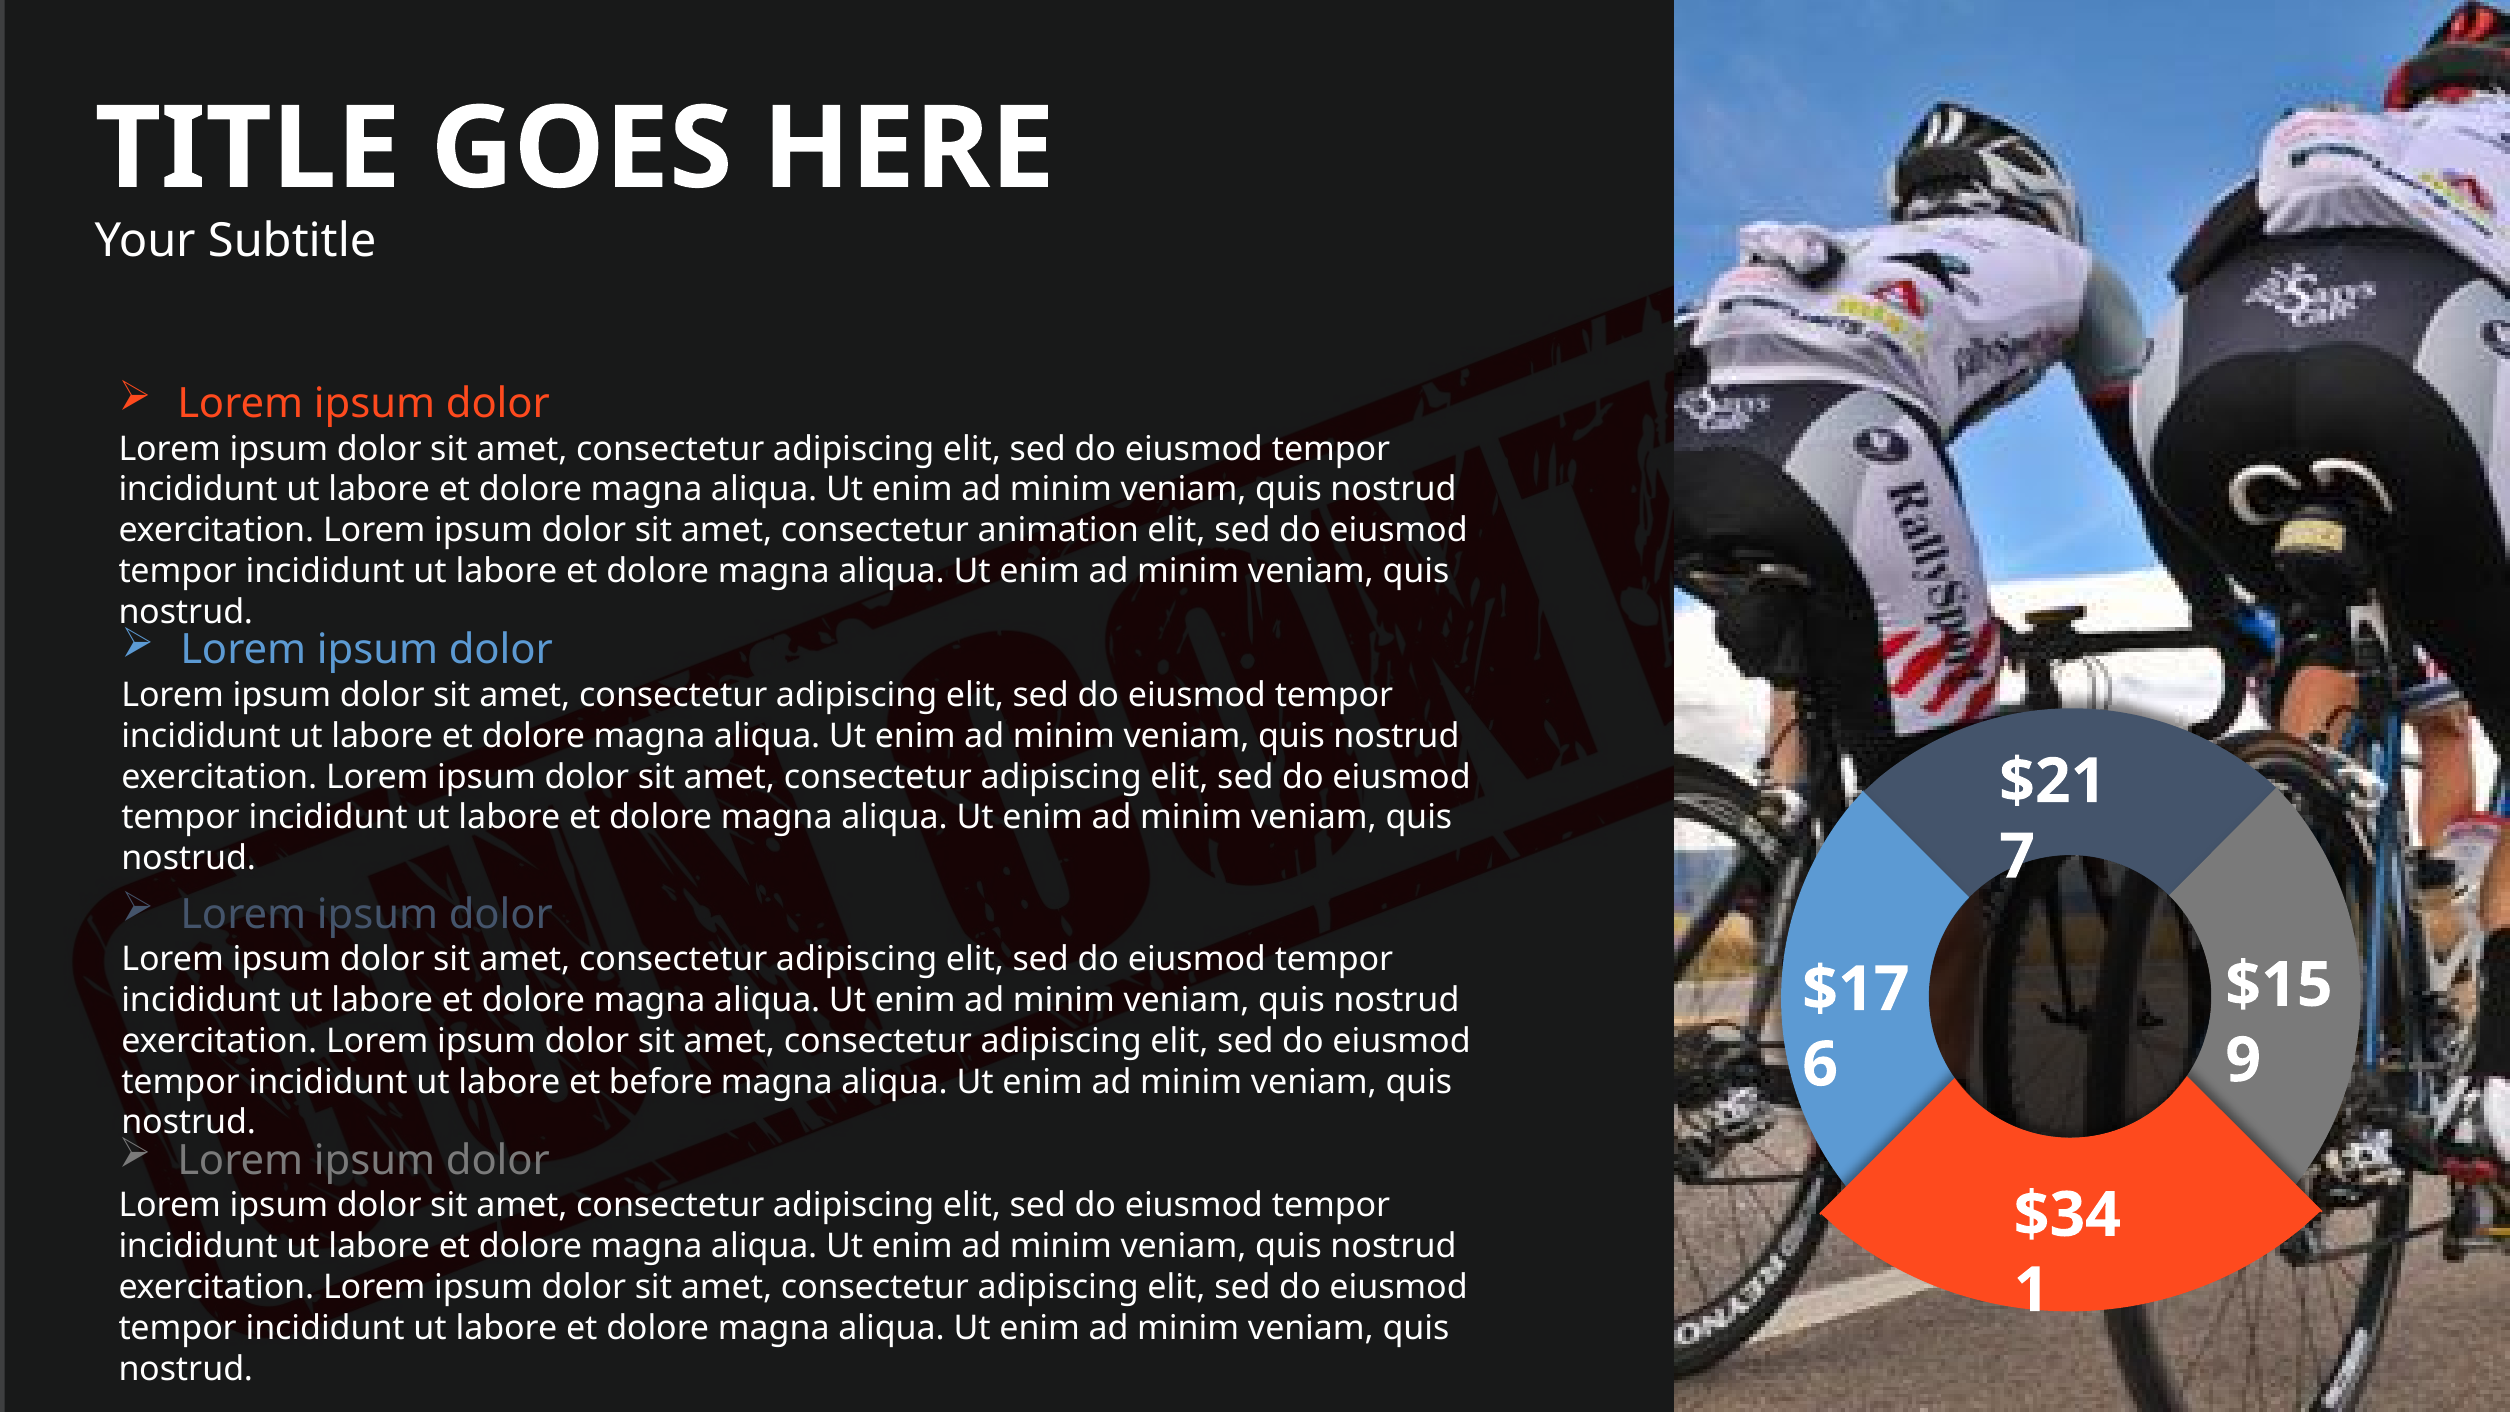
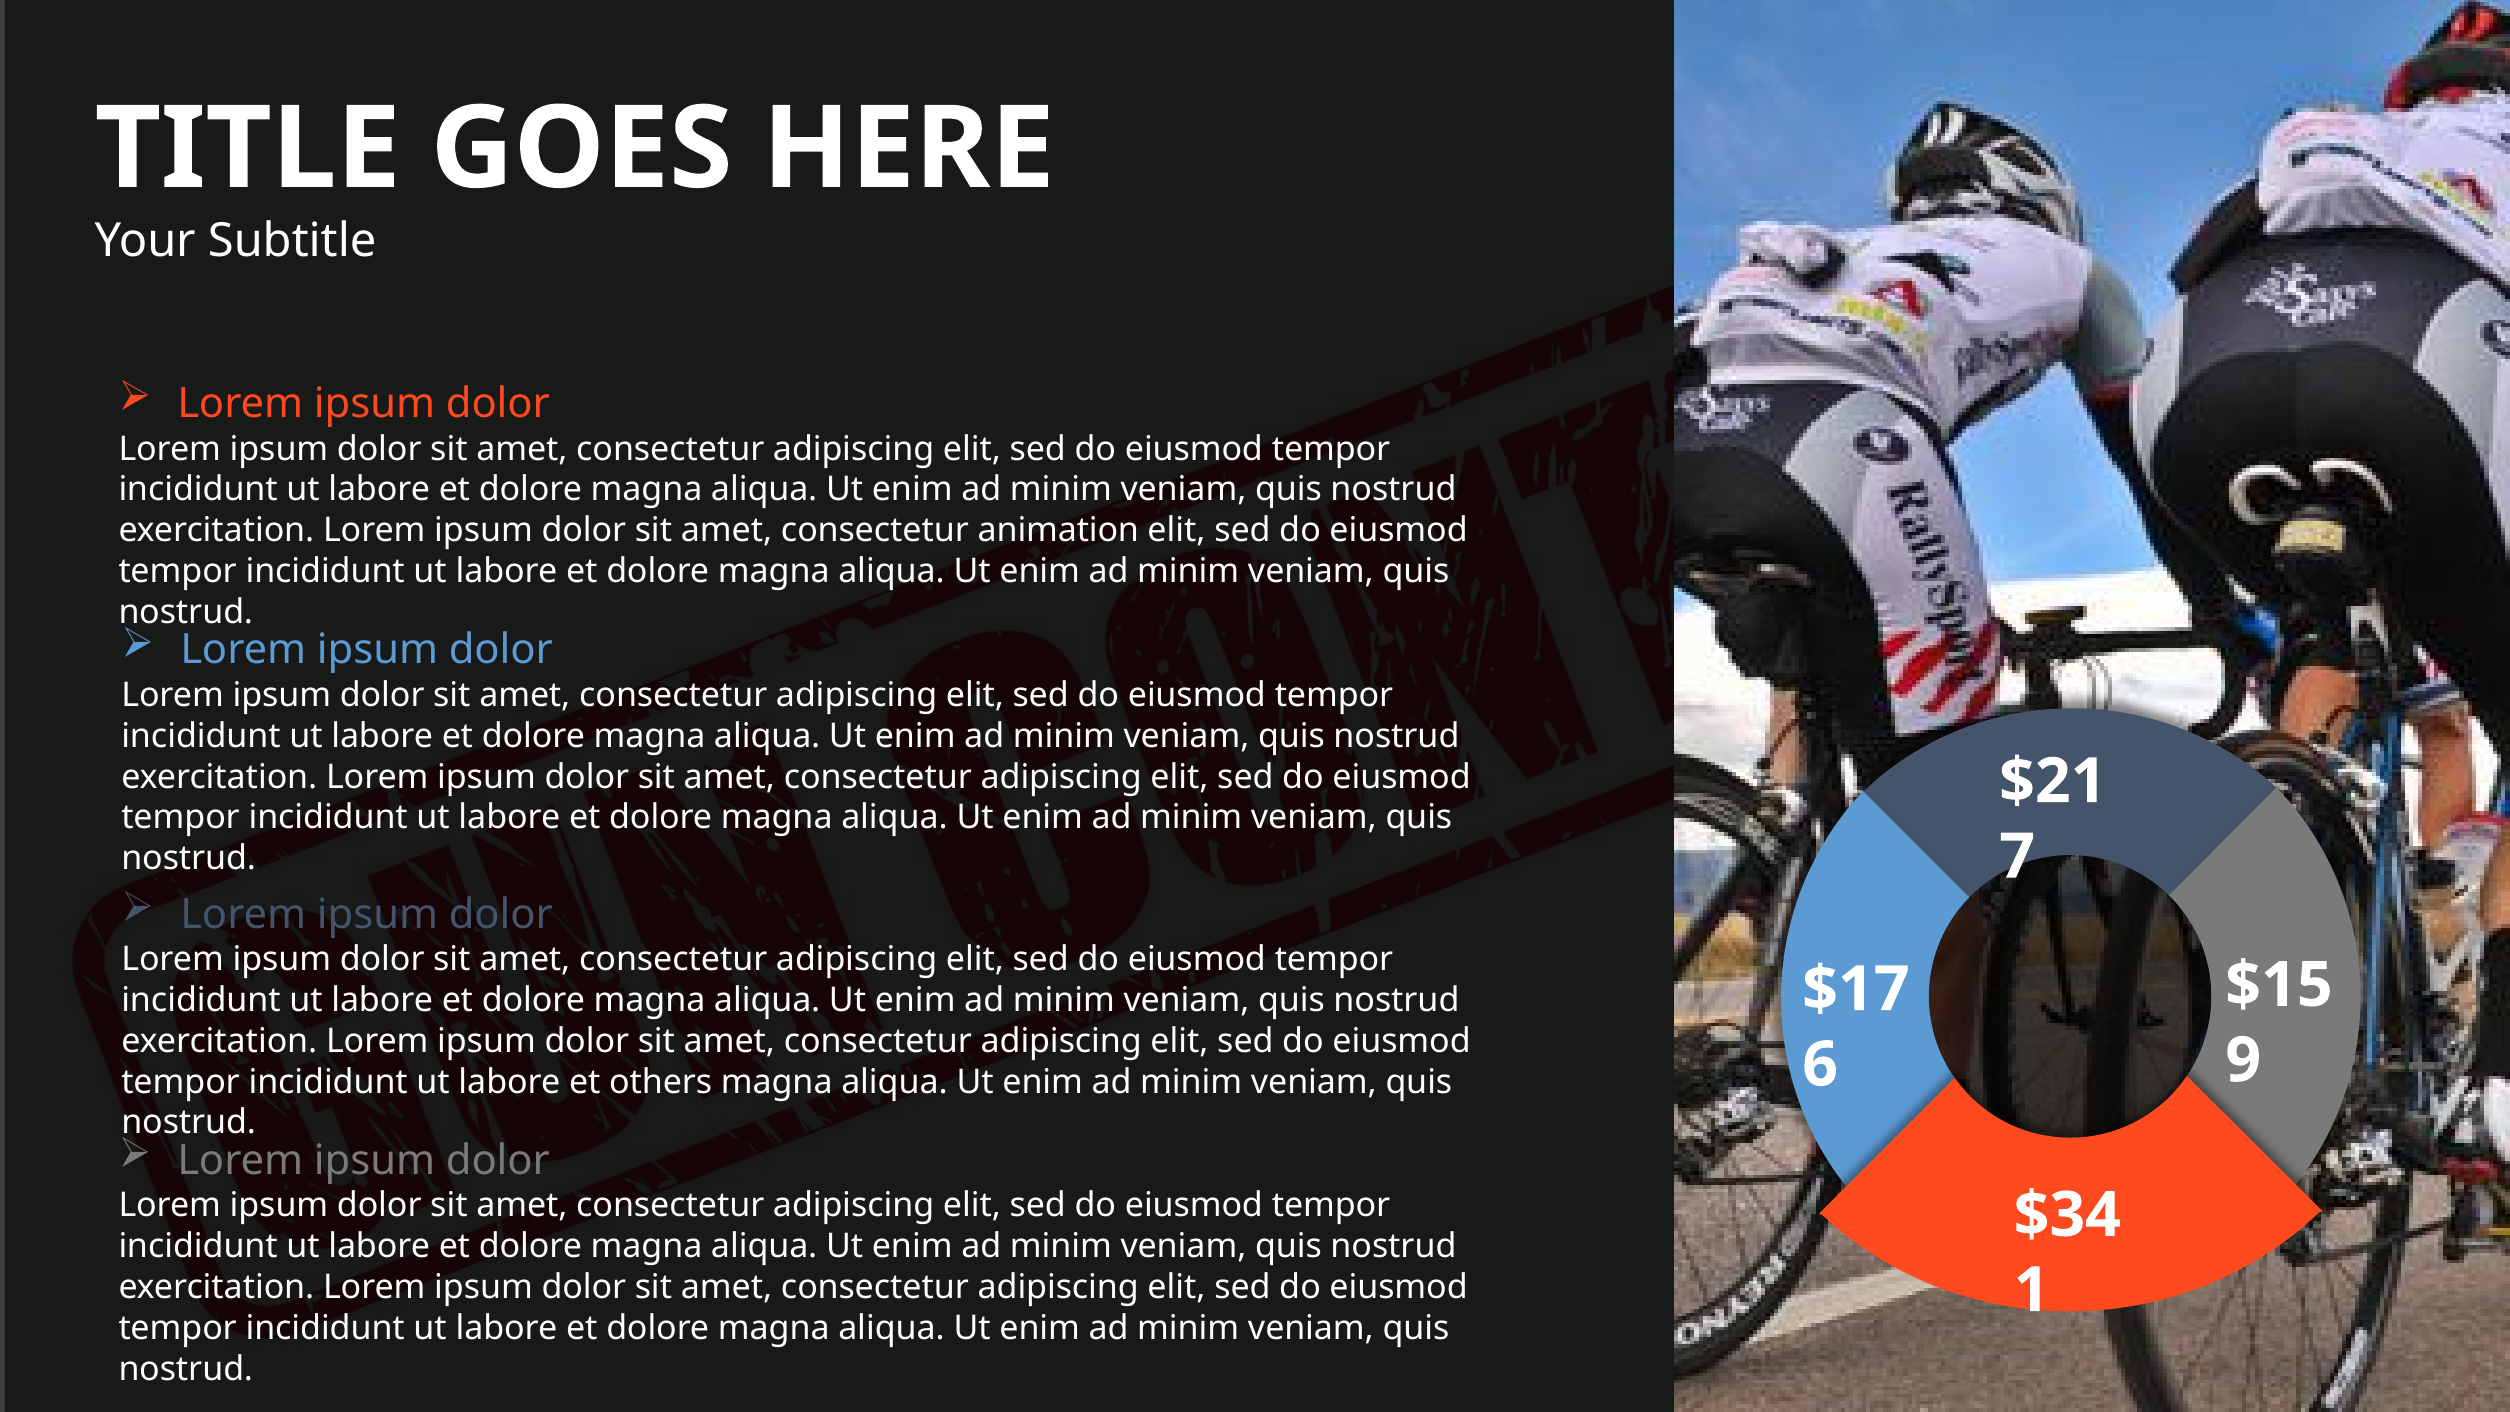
before: before -> others (661, 1082)
